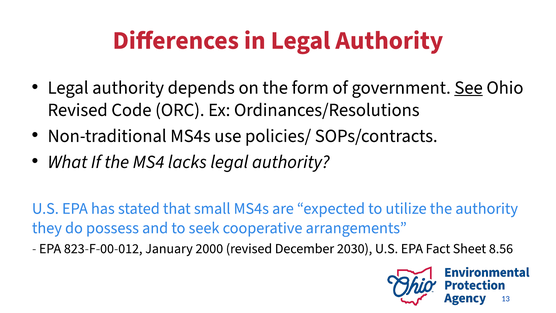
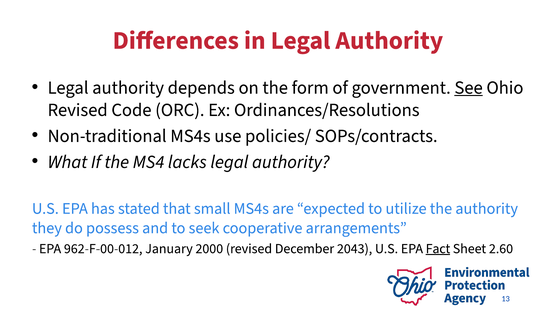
823-F-00-012: 823-F-00-012 -> 962-F-00-012 (103, 248)
2030: 2030 -> 2043 (355, 248)
Fact underline: none -> present (438, 248)
8.56: 8.56 -> 2.60 (501, 248)
